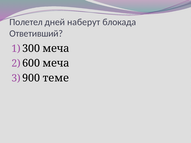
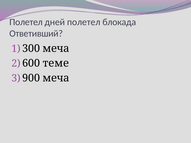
дней наберут: наберут -> полетел (84, 22)
меча: меча -> теме (56, 63)
теме: теме -> меча (56, 78)
